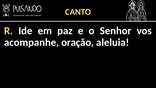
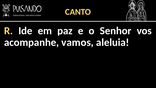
oração: oração -> vamos (77, 42)
